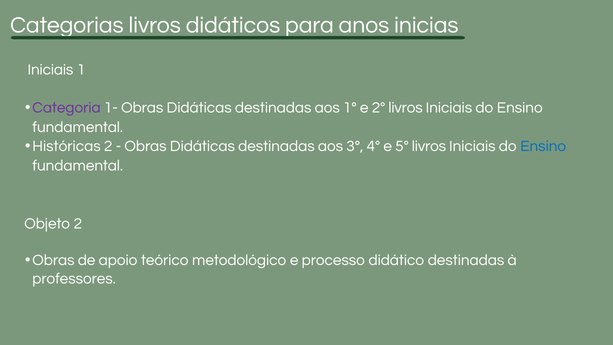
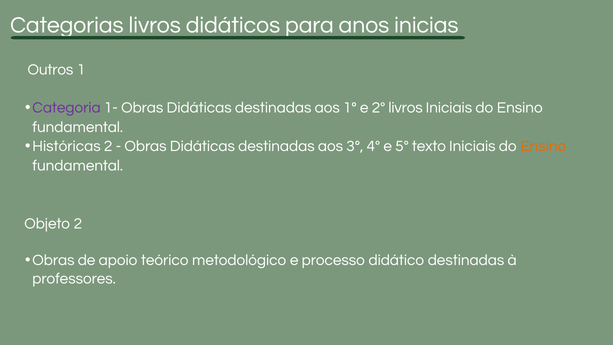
Iniciais: Iniciais -> Outros (50, 69)
5° livros: livros -> texto (429, 146)
Ensino colour: blue -> orange (543, 146)
